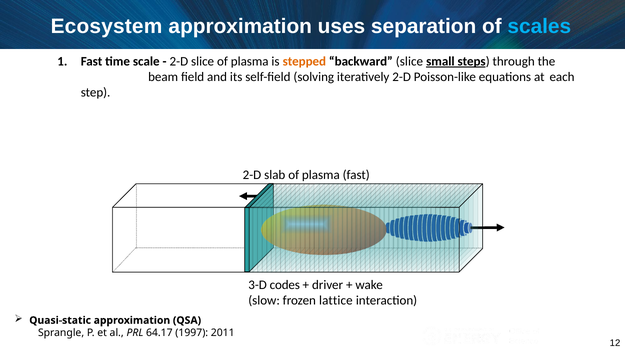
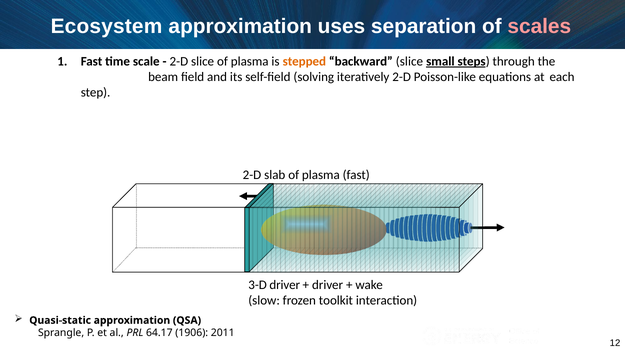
scales colour: light blue -> pink (539, 26)
3-D codes: codes -> driver (285, 285)
lattice: lattice -> toolkit (336, 300)
1997: 1997 -> 1906 (192, 332)
